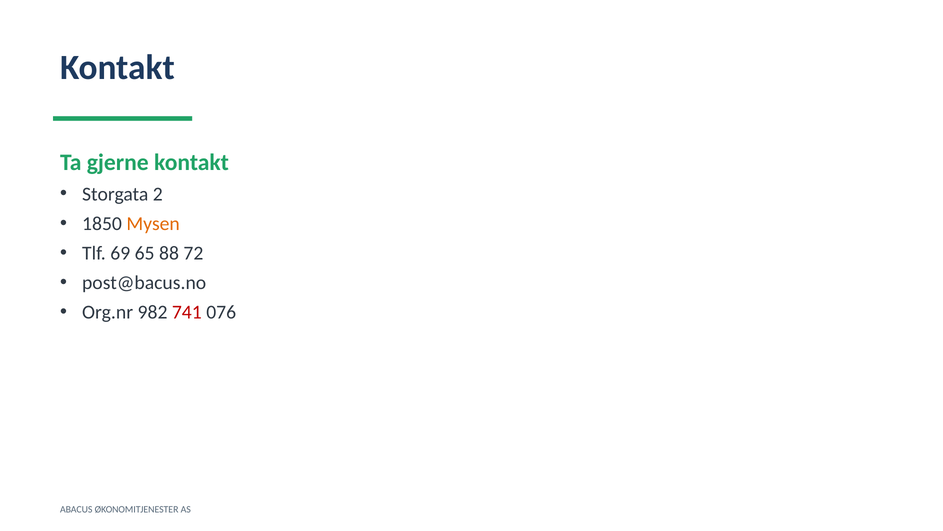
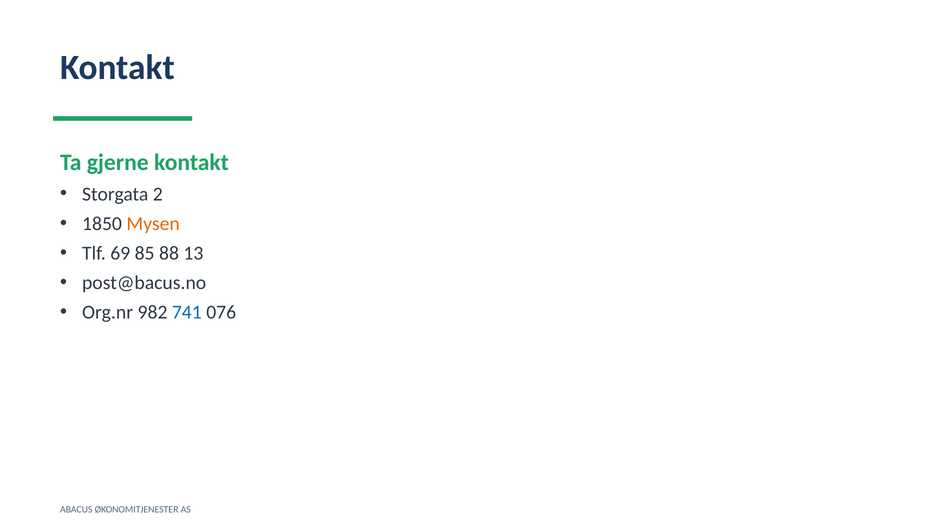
65: 65 -> 85 (145, 253)
72: 72 -> 13 (193, 253)
741 colour: red -> blue (187, 312)
